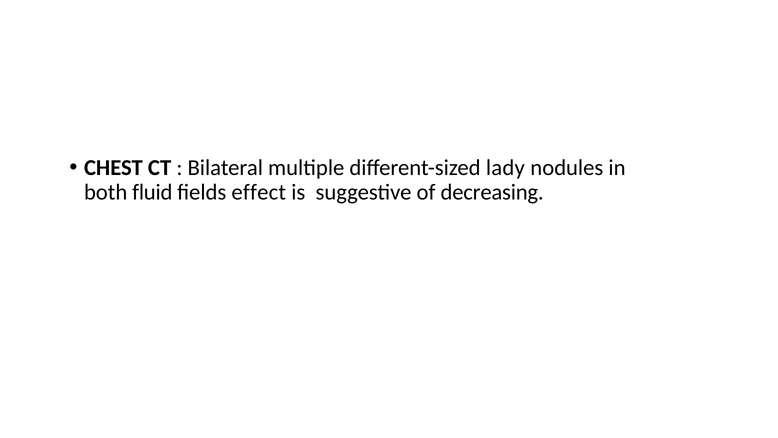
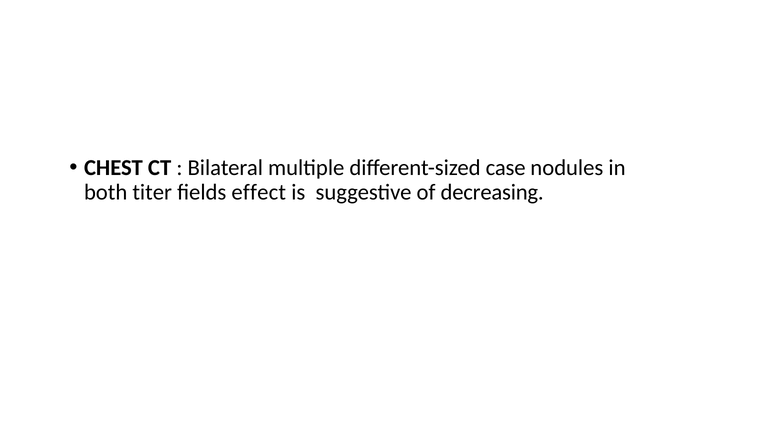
lady: lady -> case (506, 168)
fluid: fluid -> titer (152, 192)
